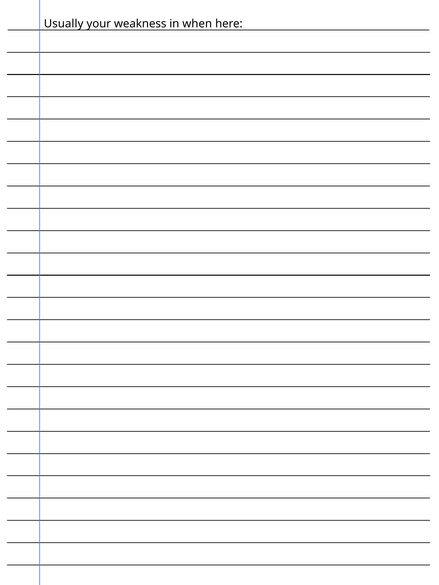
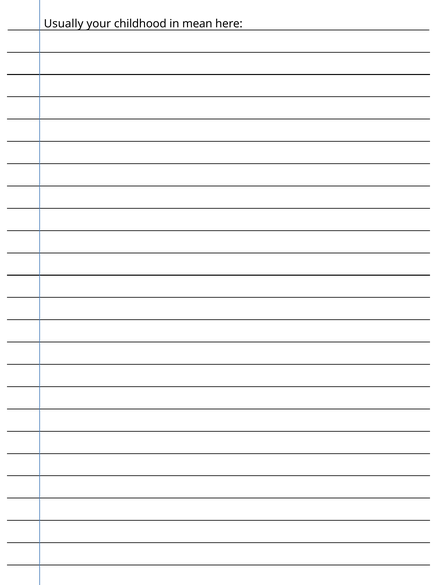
weakness: weakness -> childhood (140, 24)
when: when -> mean (197, 24)
